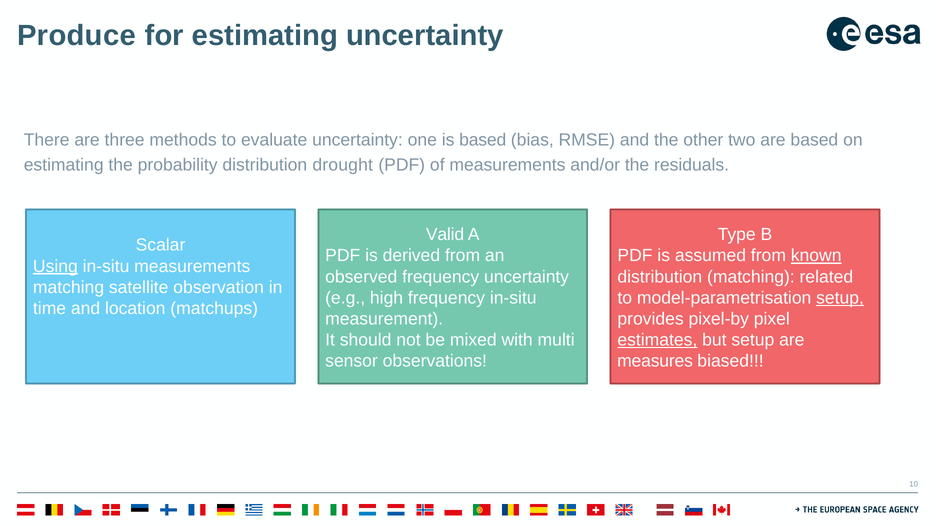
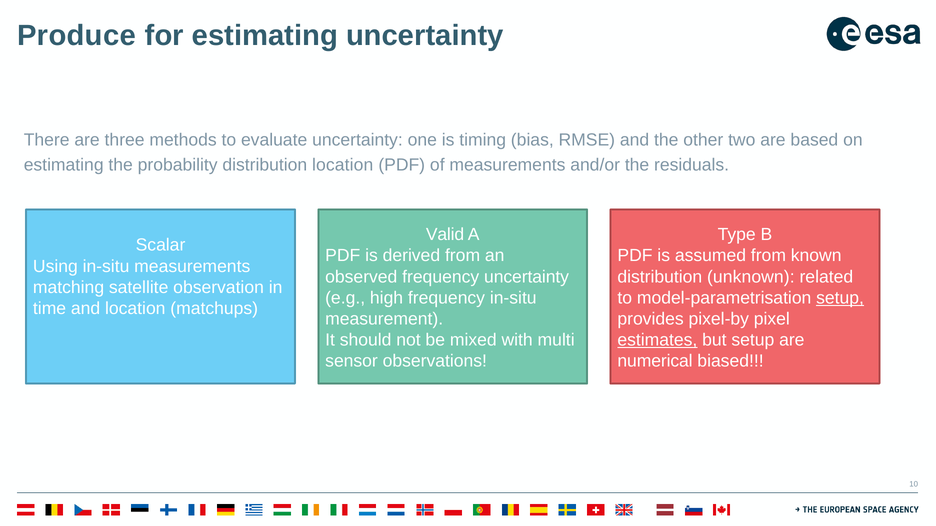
is based: based -> timing (483, 140)
distribution drought: drought -> location (343, 165)
known underline: present -> none (816, 256)
Using underline: present -> none (55, 266)
distribution matching: matching -> unknown (751, 277)
measures: measures -> numerical (655, 361)
